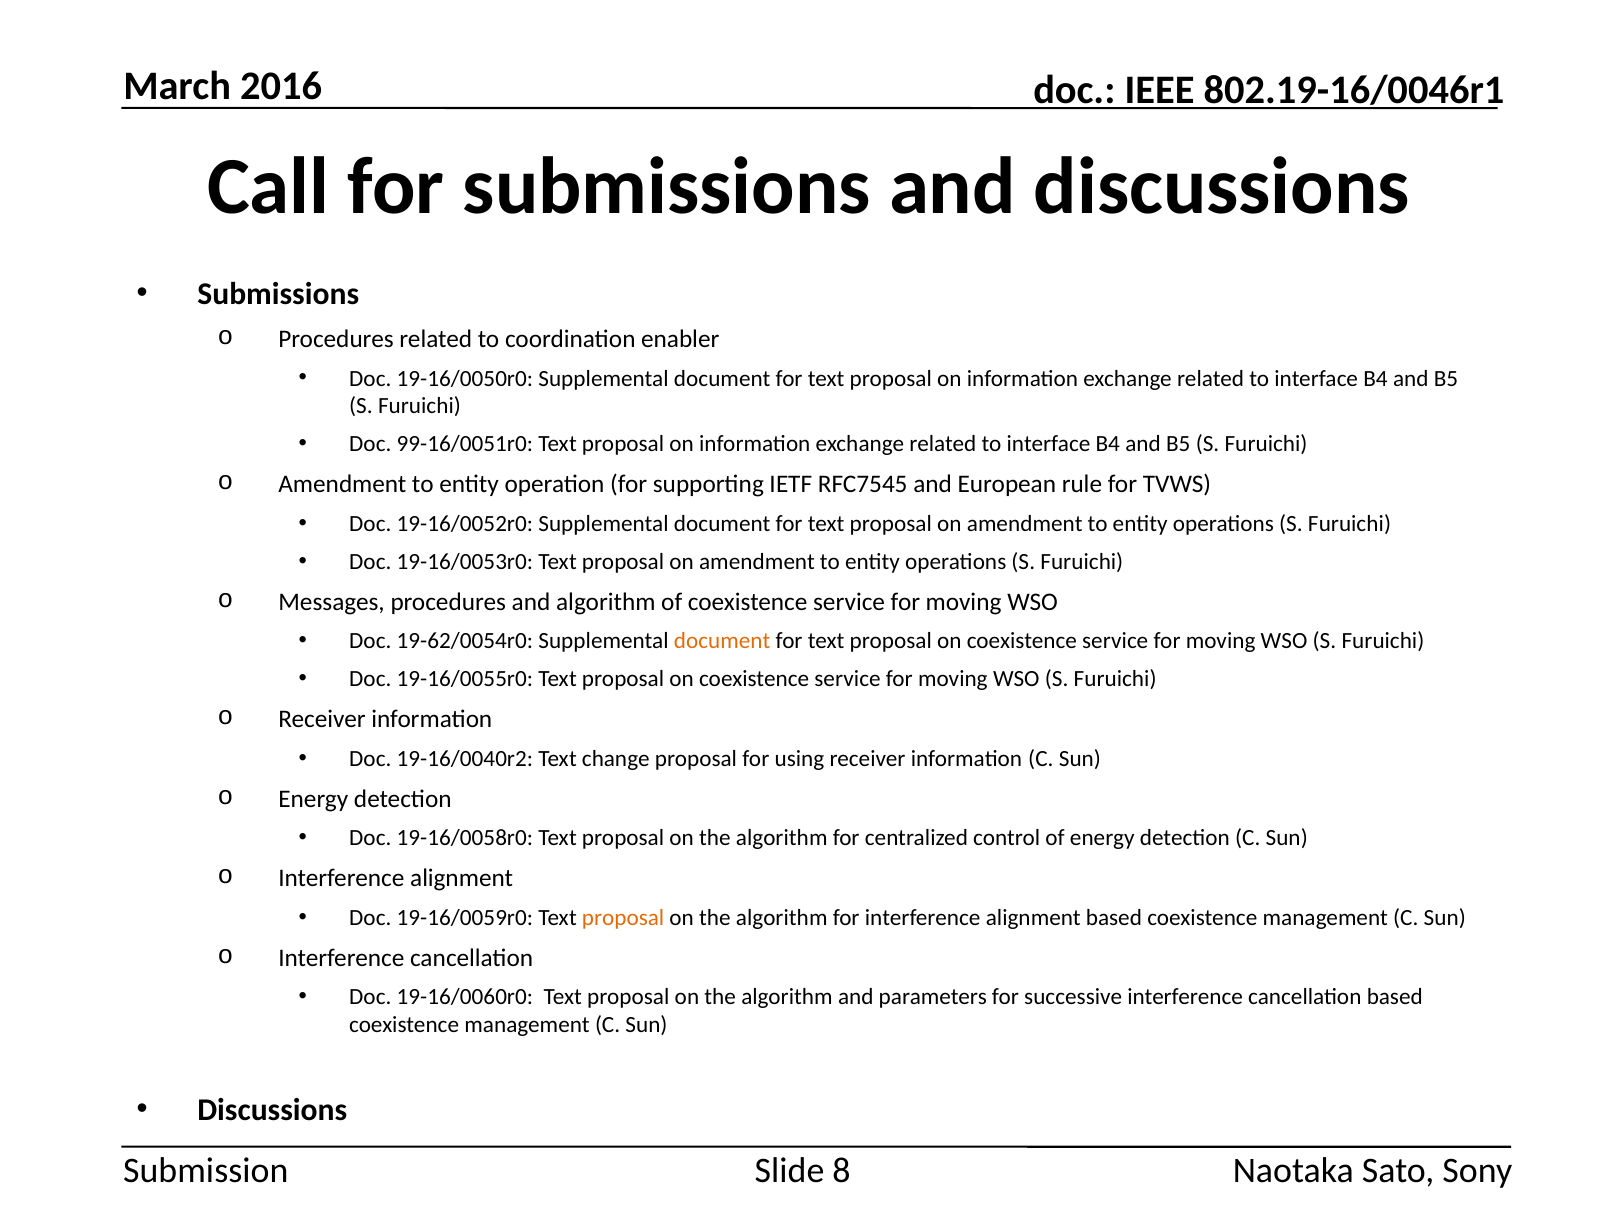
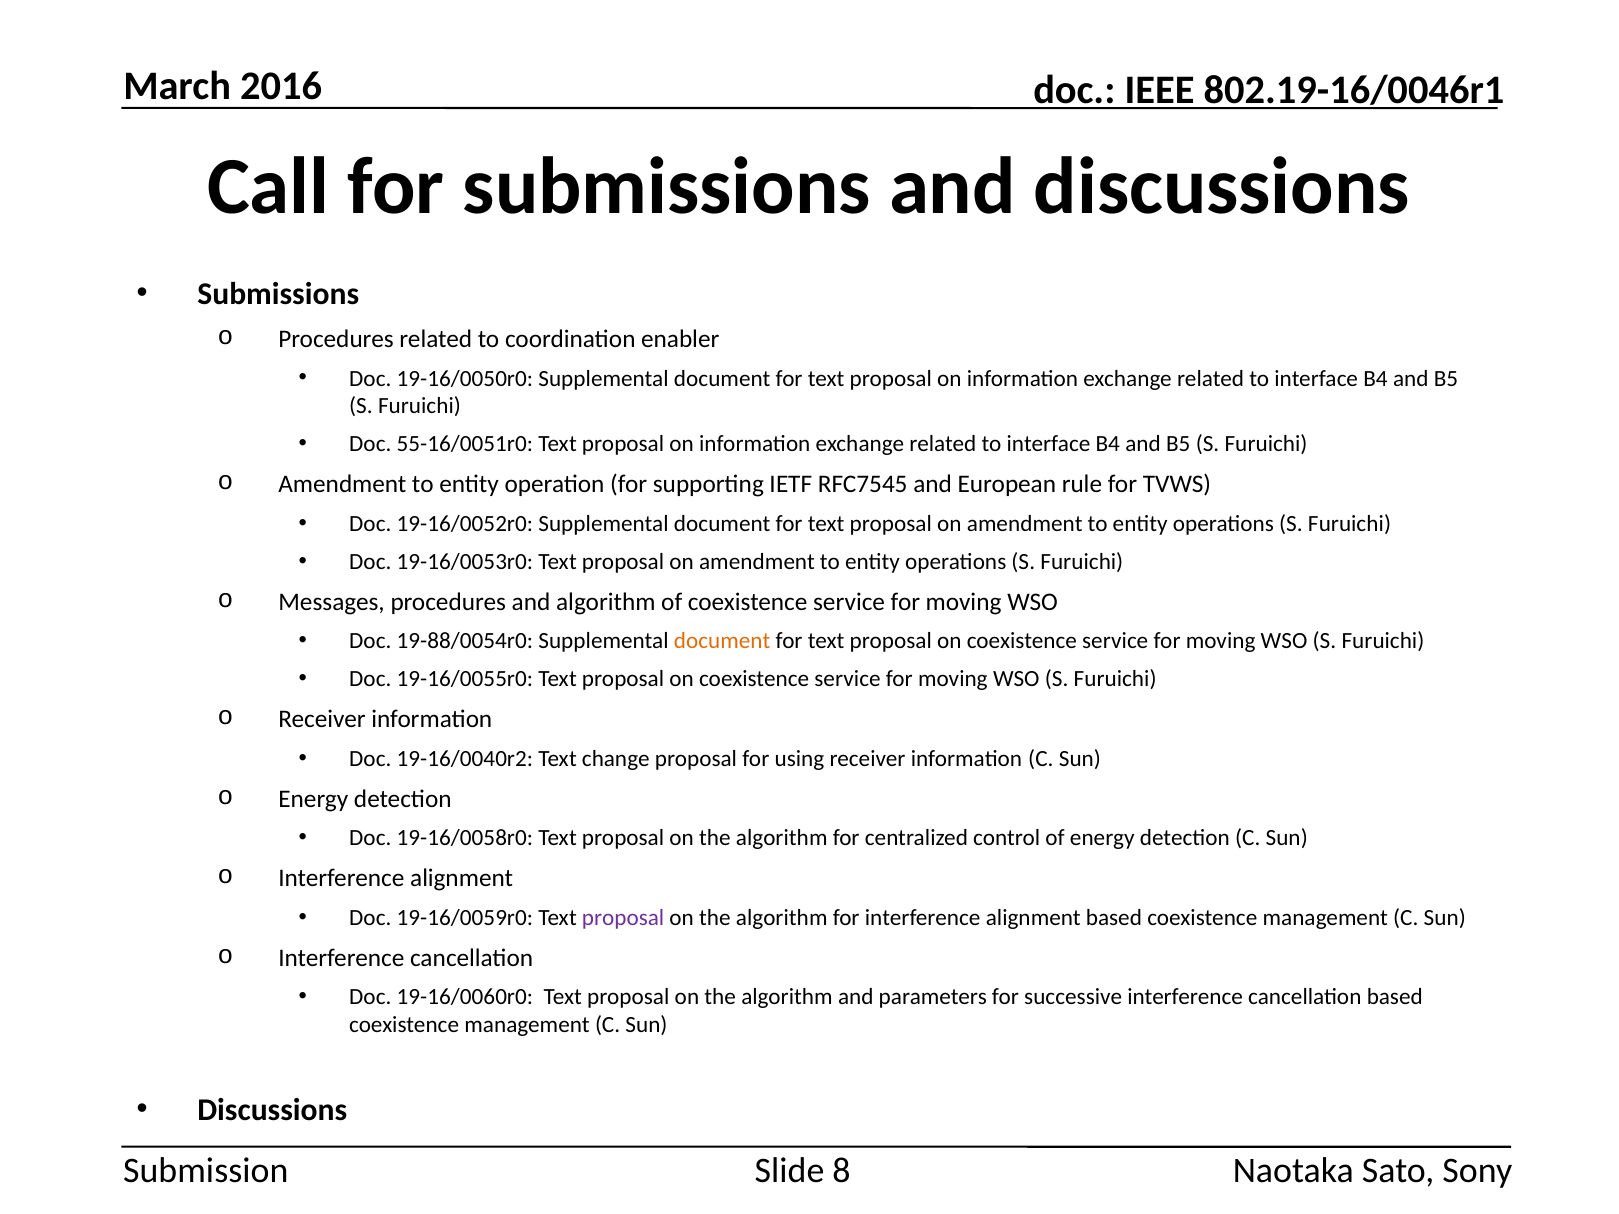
99-16/0051r0: 99-16/0051r0 -> 55-16/0051r0 (465, 444)
19-62/0054r0: 19-62/0054r0 -> 19-88/0054r0 (465, 641)
proposal colour: orange -> purple (623, 918)
